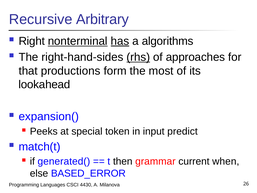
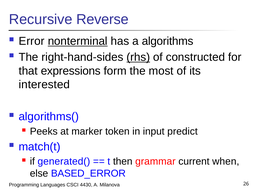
Arbitrary: Arbitrary -> Reverse (103, 19)
Right: Right -> Error (32, 41)
has underline: present -> none (120, 41)
approaches: approaches -> constructed (195, 57)
productions: productions -> expressions (71, 71)
lookahead: lookahead -> interested (44, 84)
expansion(: expansion( -> algorithms( (49, 116)
special: special -> marker (87, 131)
